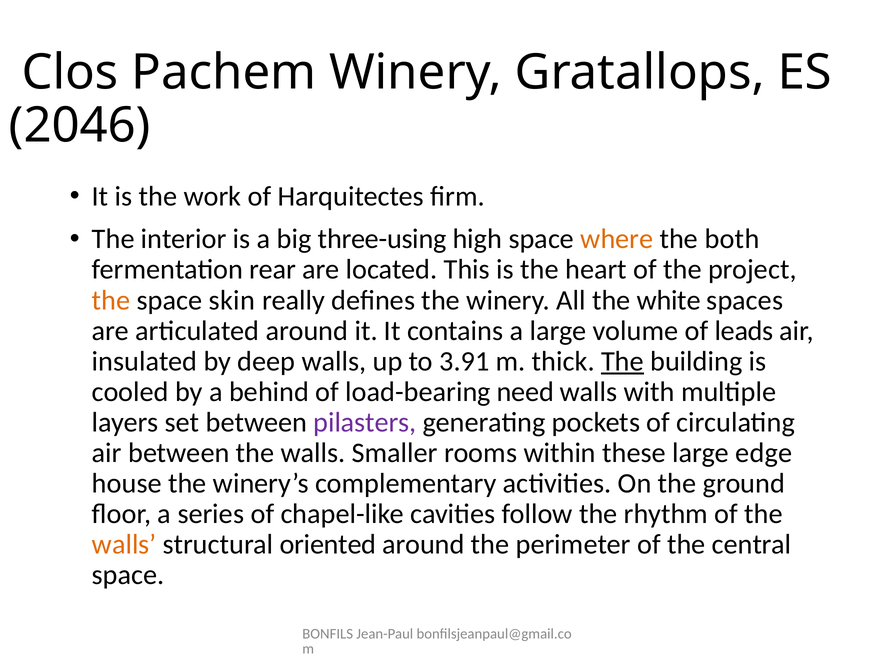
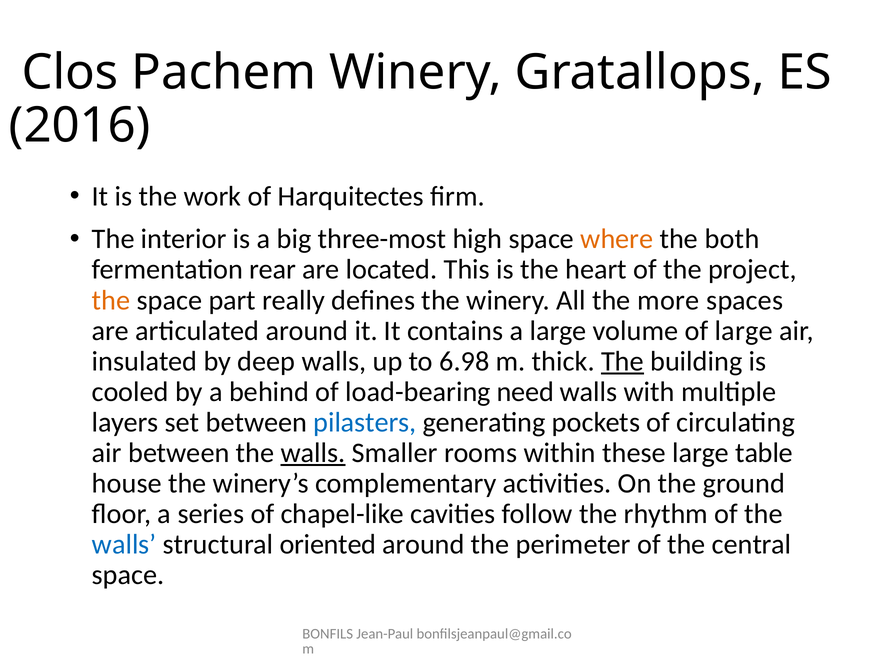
2046: 2046 -> 2016 (80, 126)
three-using: three-using -> three-most (382, 239)
skin: skin -> part (232, 300)
white: white -> more (668, 300)
of leads: leads -> large (744, 331)
3.91: 3.91 -> 6.98 (464, 362)
pilasters colour: purple -> blue (365, 423)
walls underline: none -> present (313, 453)
edge: edge -> table (764, 453)
walls colour: orange -> blue (124, 545)
